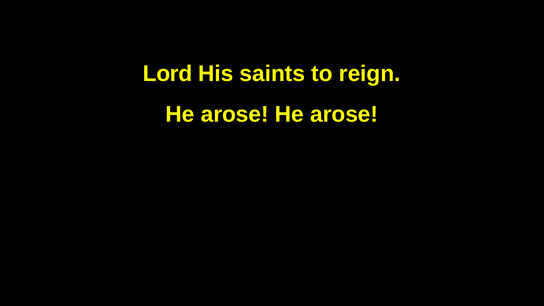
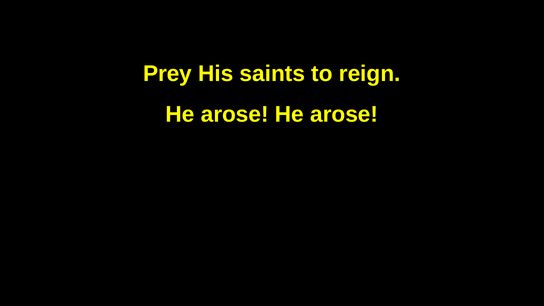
Lord: Lord -> Prey (168, 74)
